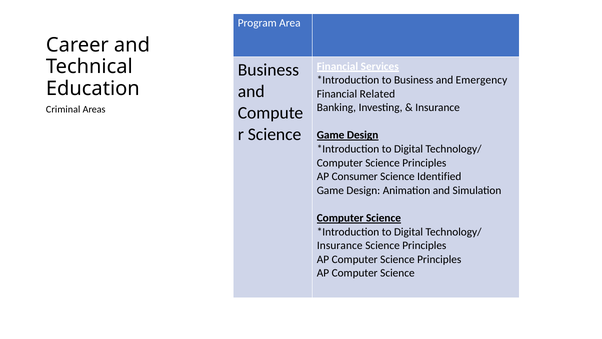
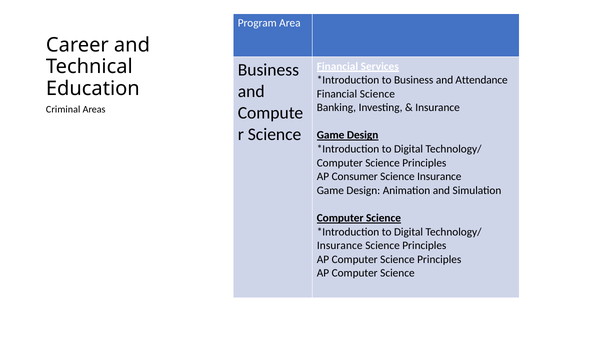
Emergency: Emergency -> Attendance (482, 80)
Financial Related: Related -> Science (377, 94)
Science Identified: Identified -> Insurance (439, 176)
